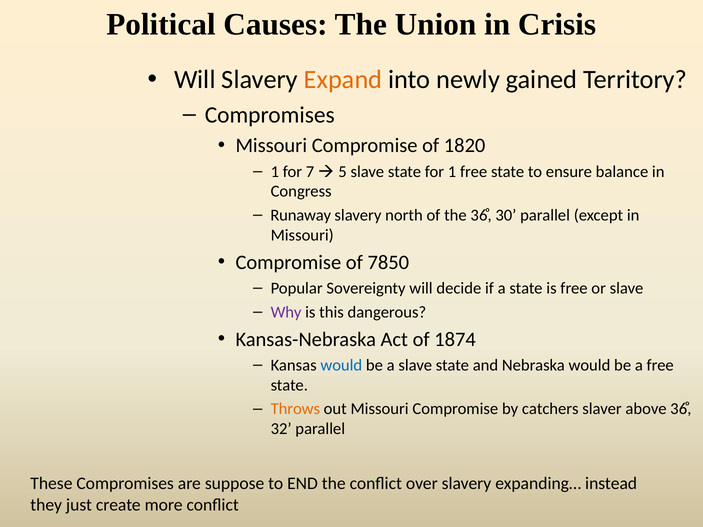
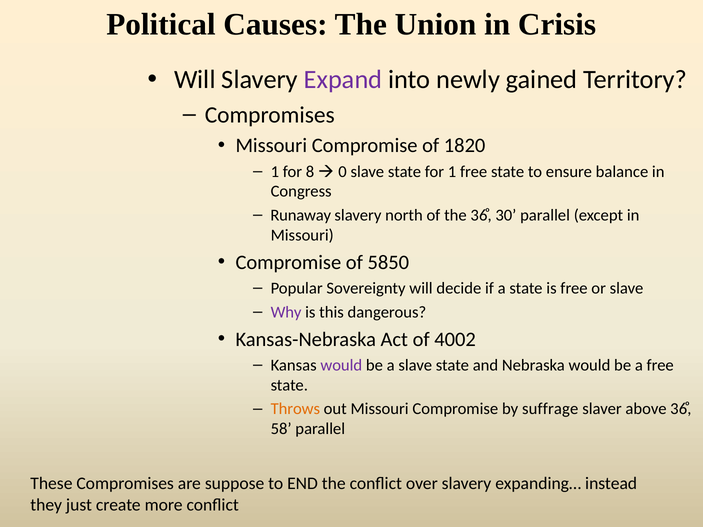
Expand colour: orange -> purple (343, 80)
7: 7 -> 8 (310, 172)
5: 5 -> 0 (343, 172)
7850: 7850 -> 5850 (388, 263)
1874: 1874 -> 4002 (455, 340)
would colour: blue -> purple (341, 365)
catchers: catchers -> suffrage (550, 409)
32: 32 -> 58 (281, 429)
